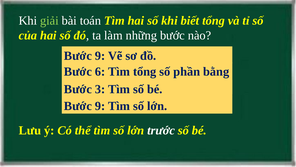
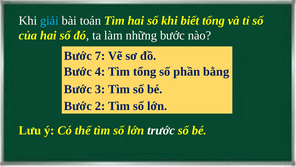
giải colour: light green -> light blue (49, 21)
9: 9 -> 7 (100, 56)
6: 6 -> 4 (100, 71)
9: 9 -> 2 (100, 106)
